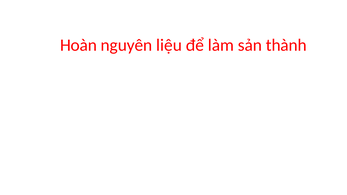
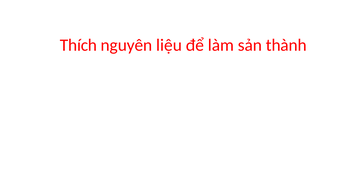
Hoàn: Hoàn -> Thích (78, 45)
